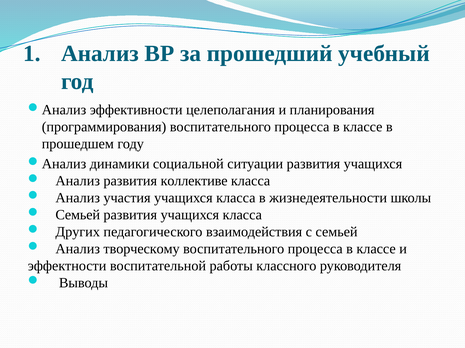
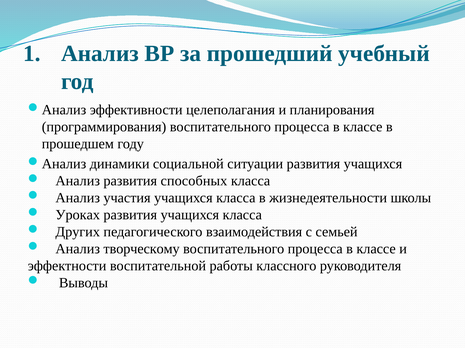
коллективе: коллективе -> способных (194, 181)
Семьей: Семьей -> Уроках (78, 215)
